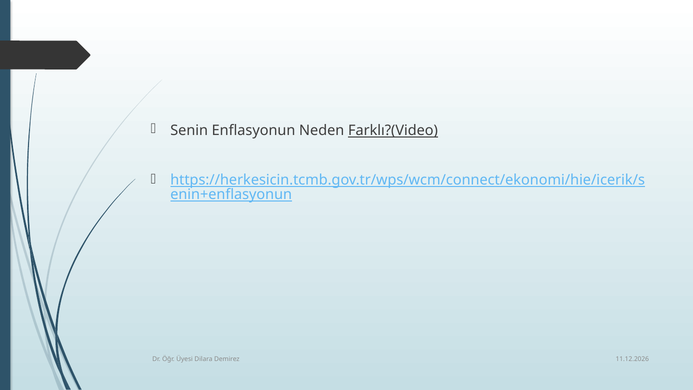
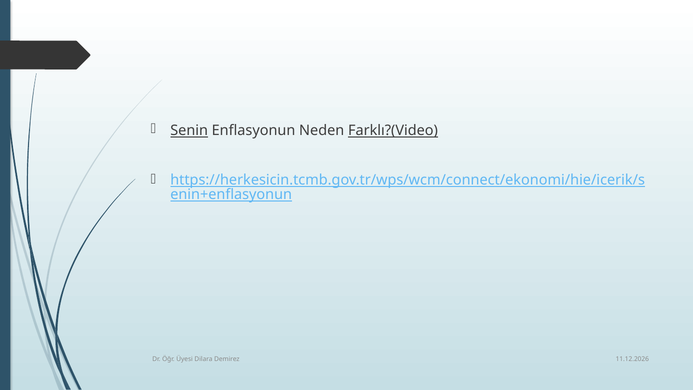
Senin underline: none -> present (189, 131)
